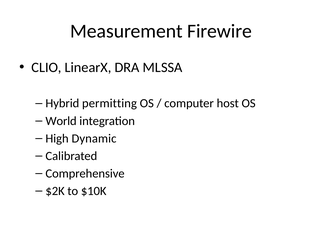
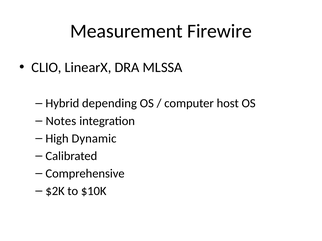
permitting: permitting -> depending (109, 104)
World: World -> Notes (61, 121)
